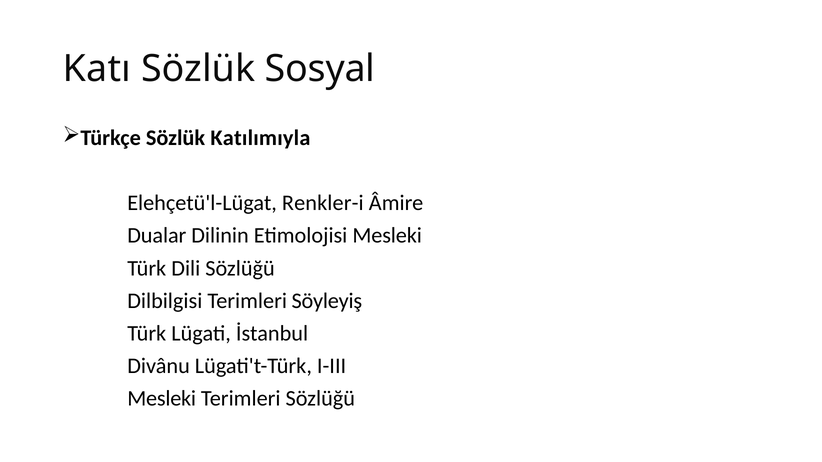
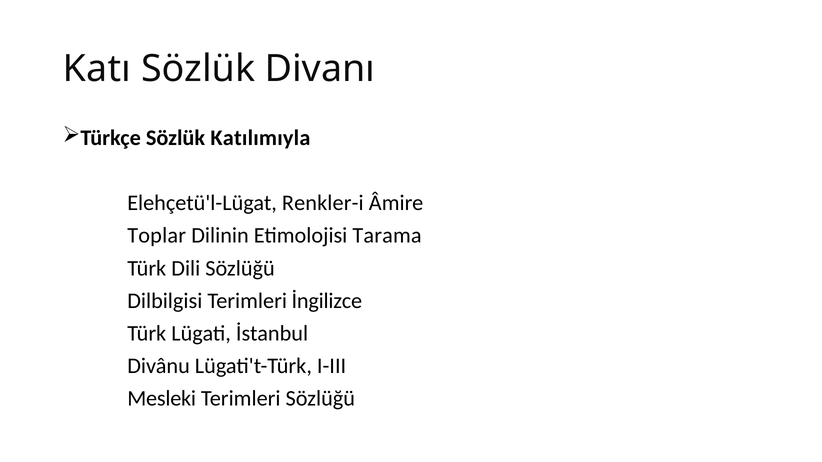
Sosyal: Sosyal -> Divanı (320, 69)
Dualar: Dualar -> Toplar (157, 236)
Etimolojisi Mesleki: Mesleki -> Tarama (387, 236)
Söyleyiş: Söyleyiş -> İngilizce (327, 301)
